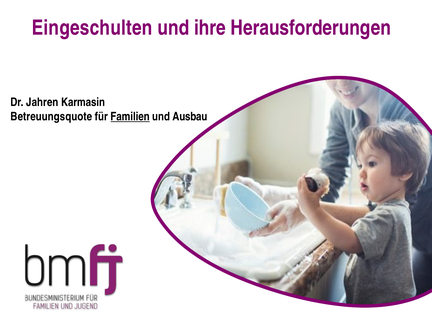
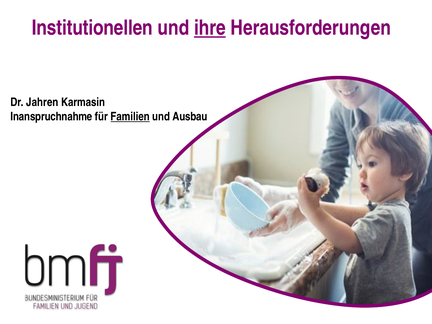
Eingeschulten: Eingeschulten -> Institutionellen (92, 28)
ihre underline: none -> present (210, 28)
Betreuungsquote: Betreuungsquote -> Inanspruchnahme (51, 117)
